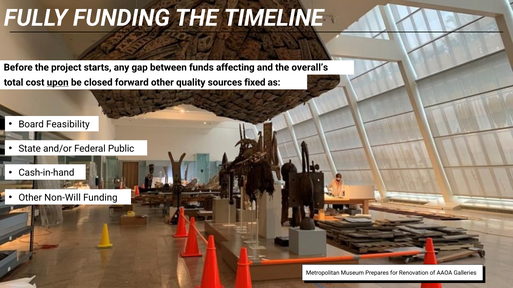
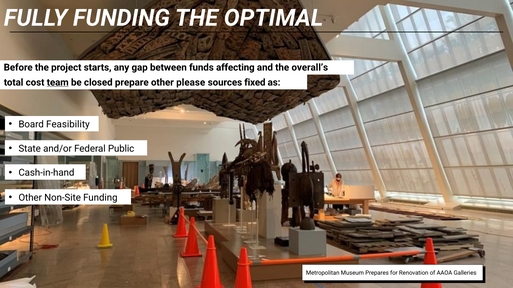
TIMELINE: TIMELINE -> OPTIMAL (273, 18)
upon: upon -> team (58, 83)
forward: forward -> prepare (132, 83)
quality: quality -> please (191, 83)
Non-Will: Non-Will -> Non-Site (63, 198)
